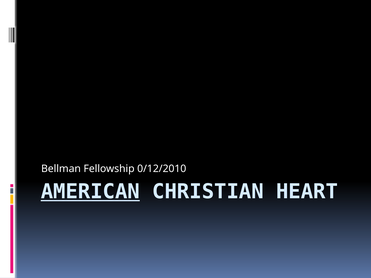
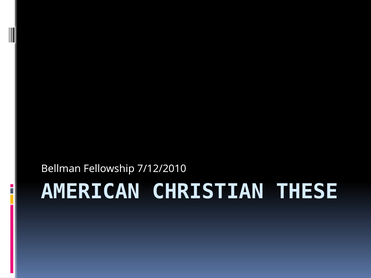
0/12/2010: 0/12/2010 -> 7/12/2010 (162, 169)
AMERICAN underline: present -> none (90, 192)
HEART: HEART -> THESE (307, 192)
